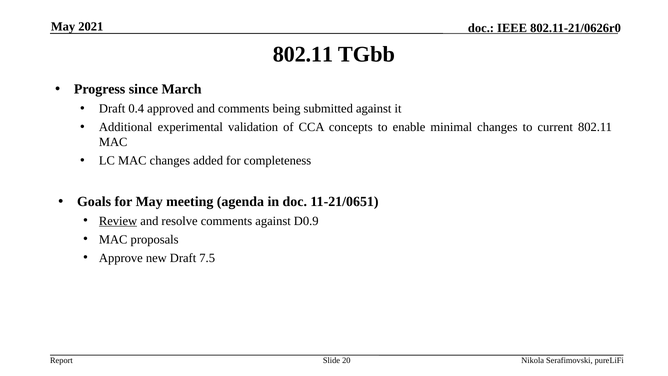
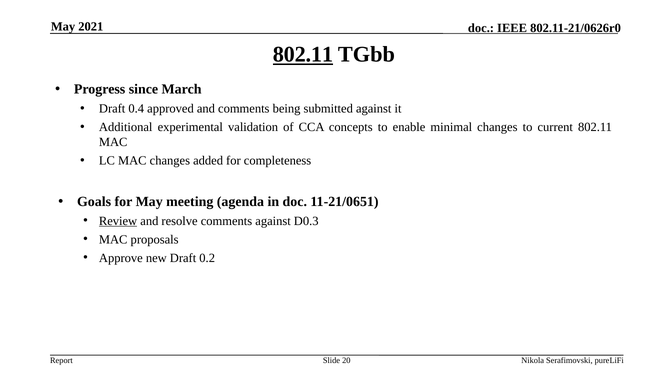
802.11 underline: none -> present (303, 55)
D0.9: D0.9 -> D0.3 (306, 221)
7.5: 7.5 -> 0.2 (207, 258)
